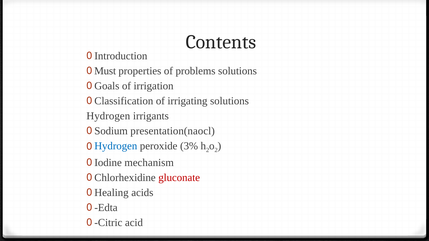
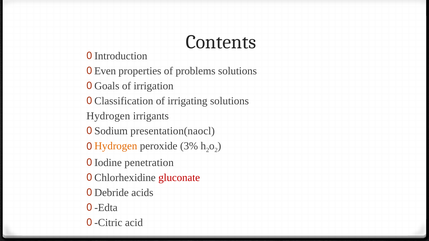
Must: Must -> Even (105, 71)
Hydrogen colour: blue -> orange (116, 146)
mechanism: mechanism -> penetration (149, 163)
Healing: Healing -> Debride (112, 193)
